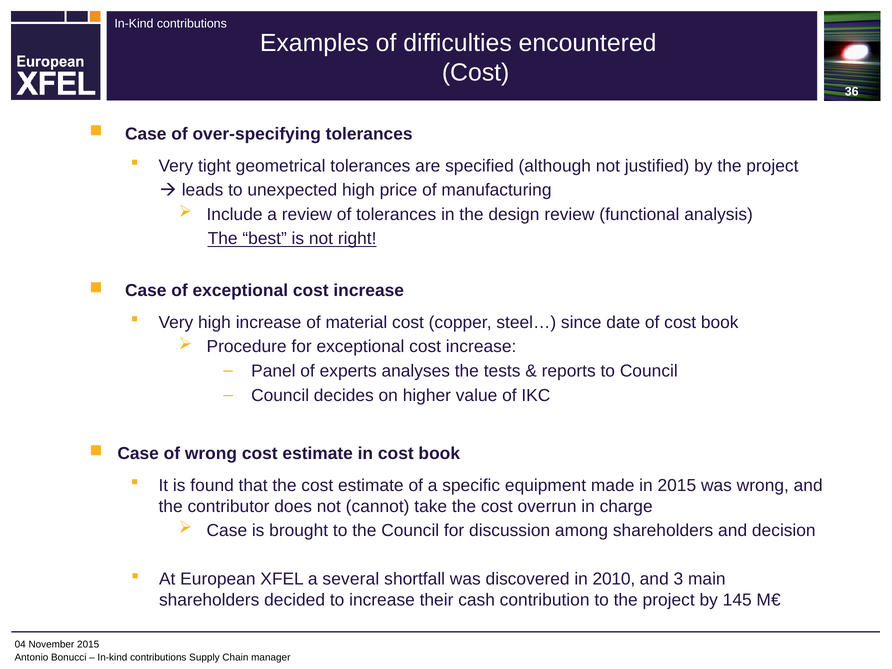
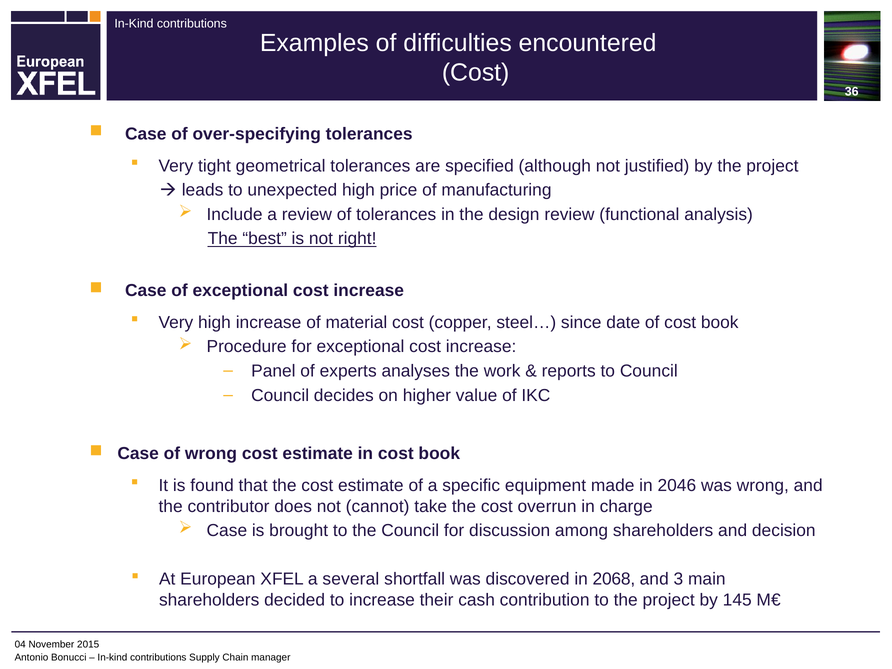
tests: tests -> work (502, 371)
in 2015: 2015 -> 2046 (677, 485)
2010: 2010 -> 2068 (614, 579)
